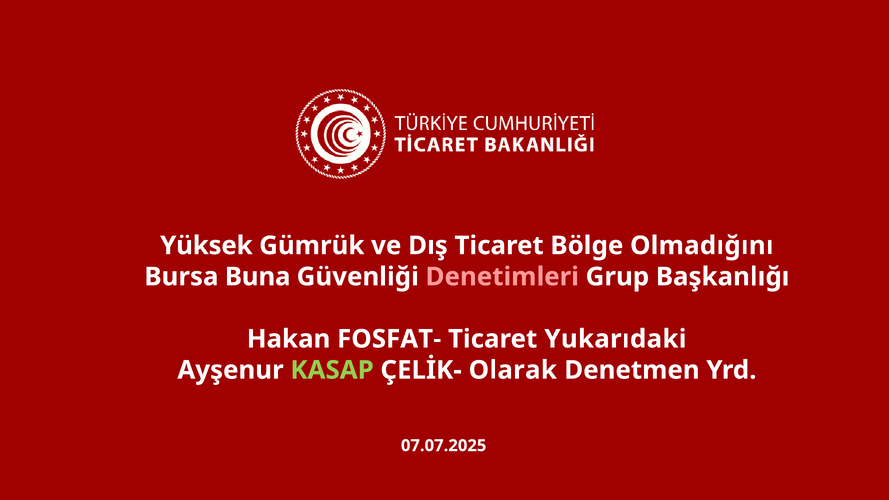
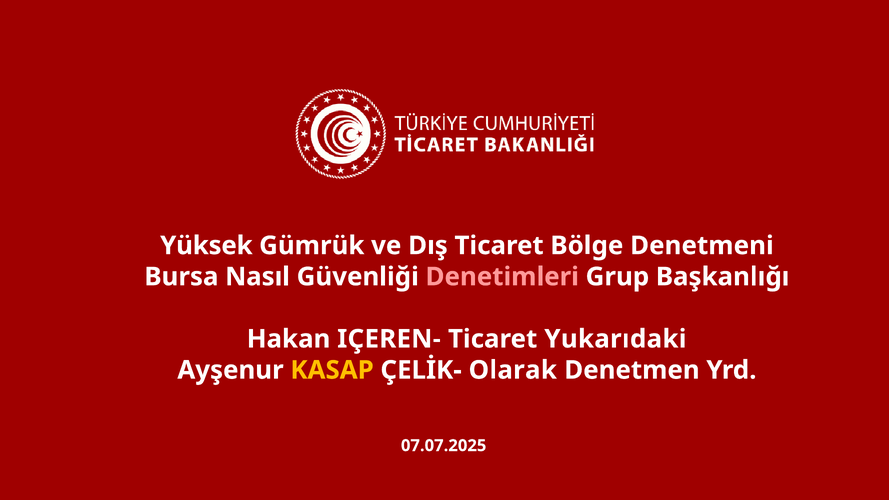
Olmadığını: Olmadığını -> Denetmeni (702, 246)
Buna: Buna -> Nasıl (258, 277)
FOSFAT-: FOSFAT- -> IÇEREN- (389, 339)
KASAP colour: light green -> yellow (332, 370)
